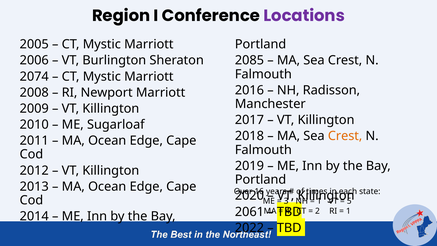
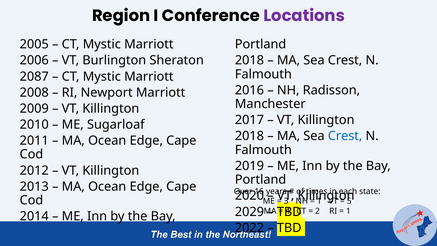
2085: 2085 -> 2018 (249, 60)
2074: 2074 -> 2087 (34, 76)
Crest colour: orange -> blue (345, 136)
2061: 2061 -> 2029 (249, 212)
